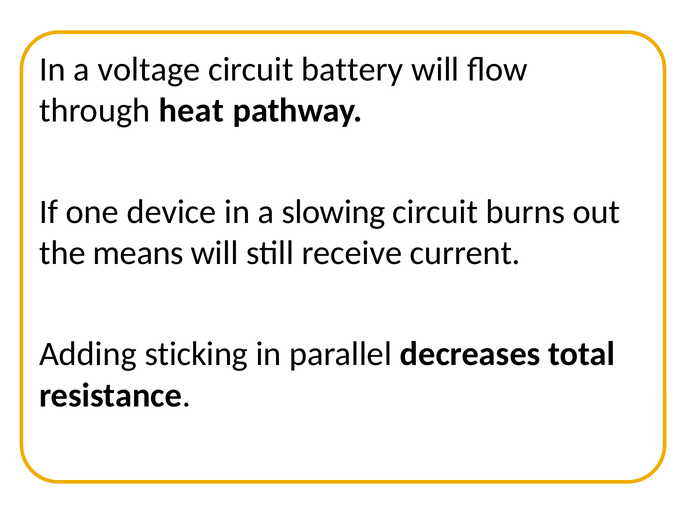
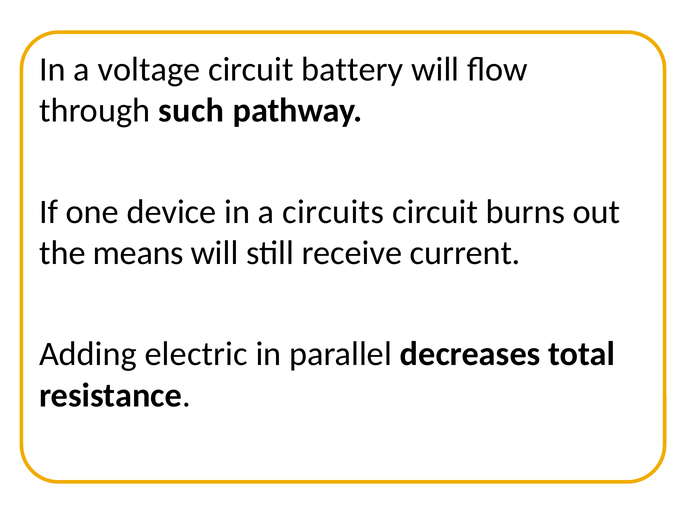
heat: heat -> such (191, 111)
slowing: slowing -> circuits (333, 212)
sticking: sticking -> electric (196, 355)
